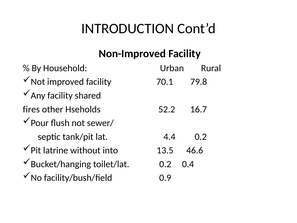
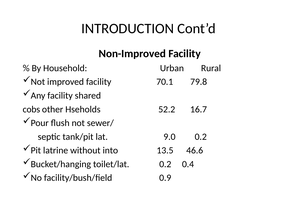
fires: fires -> cobs (31, 109)
4.4: 4.4 -> 9.0 (169, 137)
